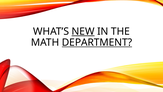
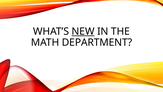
DEPARTMENT underline: present -> none (97, 42)
